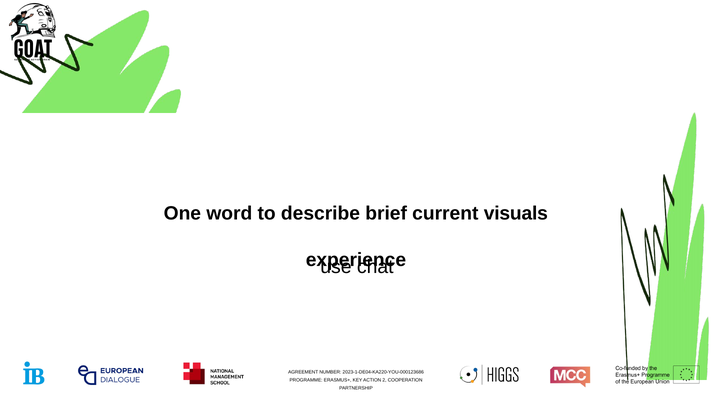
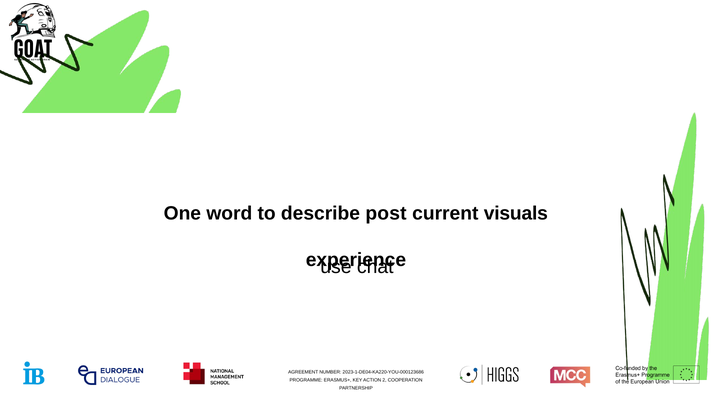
brief: brief -> post (386, 213)
